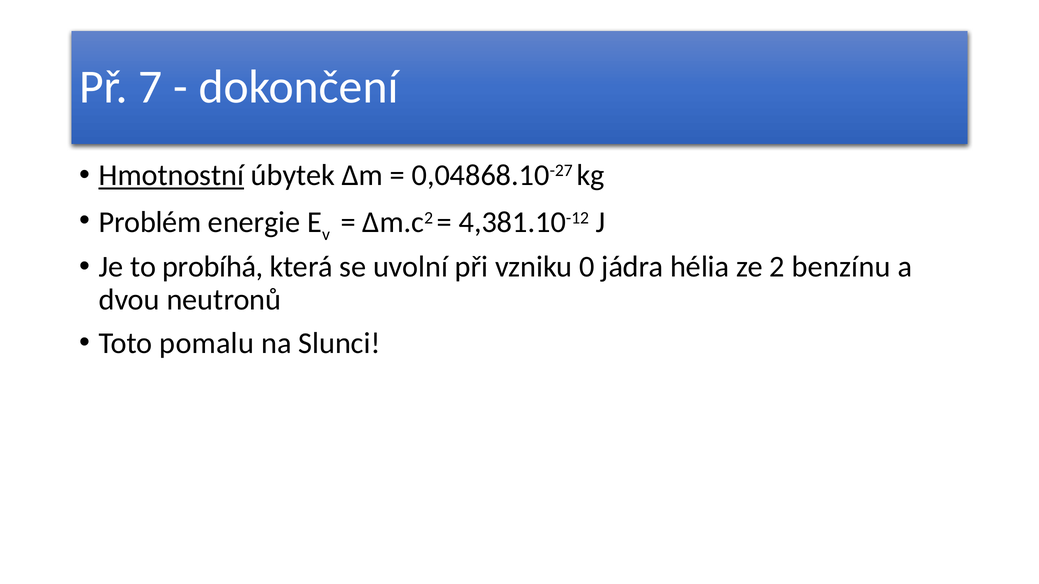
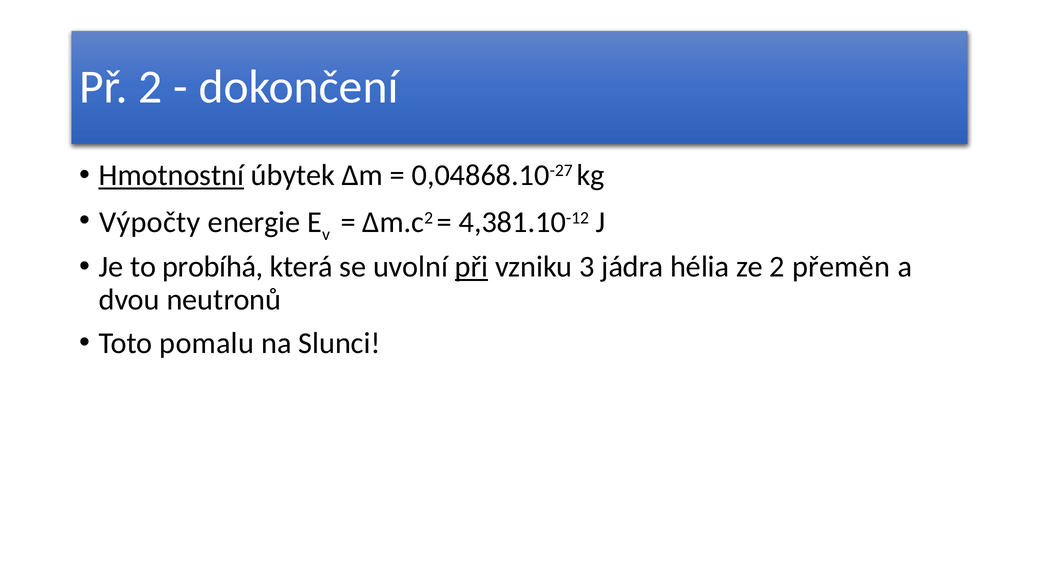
Př 7: 7 -> 2 (150, 87)
Problém: Problém -> Výpočty (150, 223)
při underline: none -> present (472, 267)
0: 0 -> 3 (587, 267)
benzínu: benzínu -> přeměn (841, 267)
